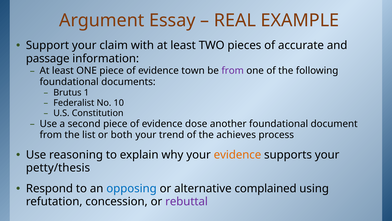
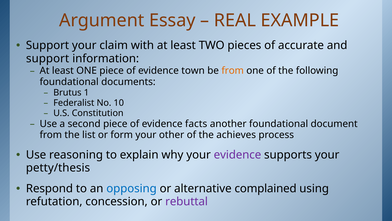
passage: passage -> support (48, 58)
from colour: purple -> orange (233, 71)
dose: dose -> facts (196, 124)
both: both -> form (122, 135)
trend: trend -> other (172, 135)
evidence colour: orange -> purple (237, 154)
